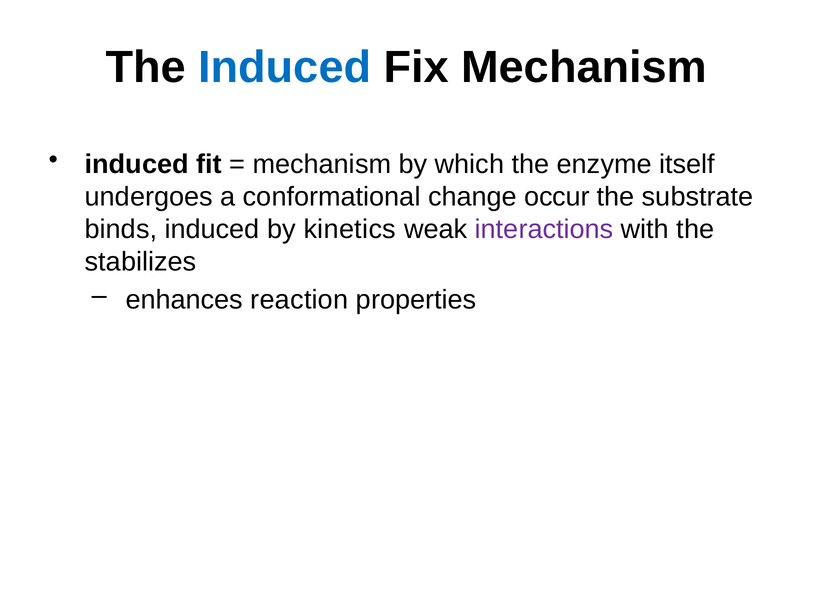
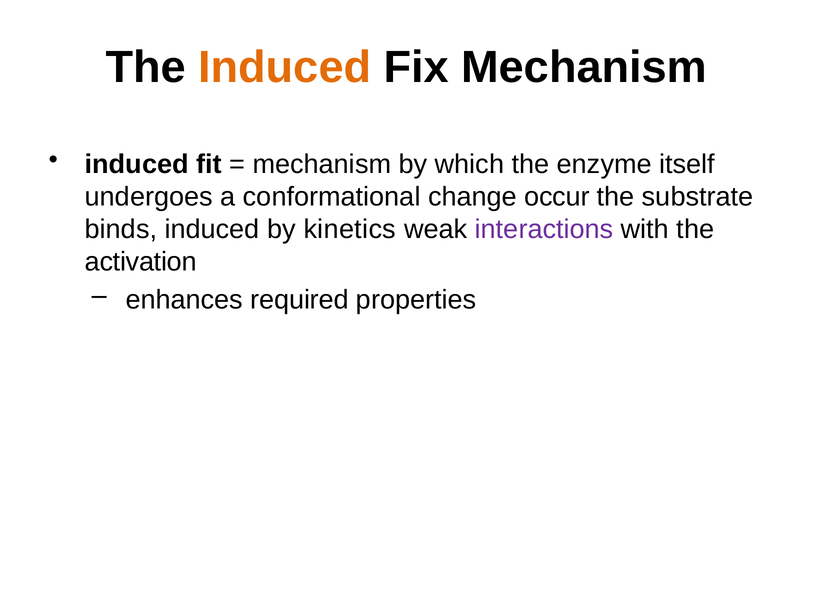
Induced colour: blue -> orange (285, 67)
stabilizes: stabilizes -> activation (141, 262)
reaction: reaction -> required (300, 300)
